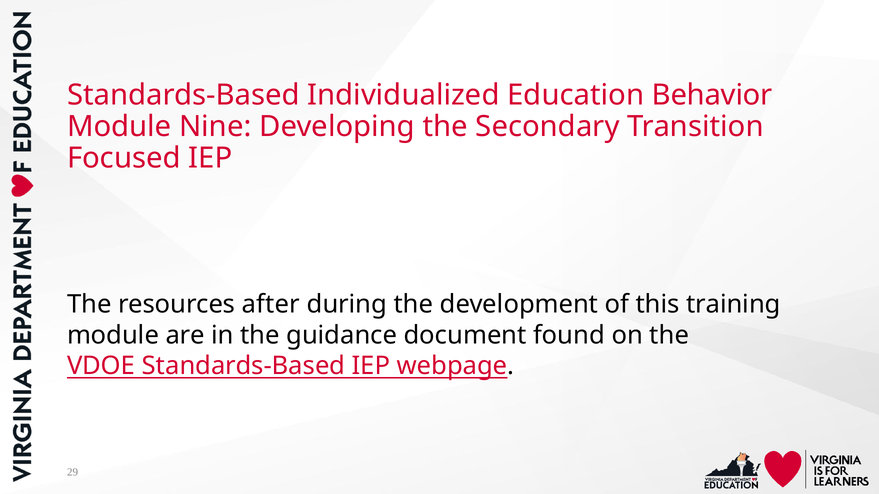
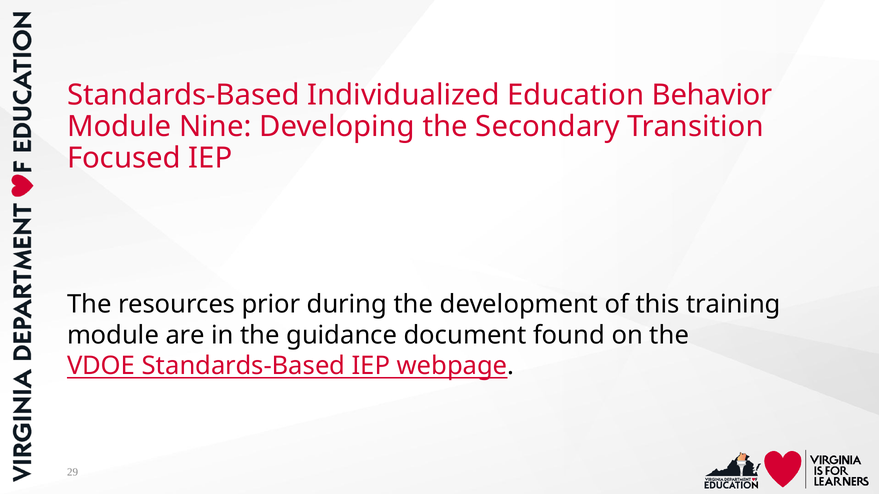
after: after -> prior (271, 305)
